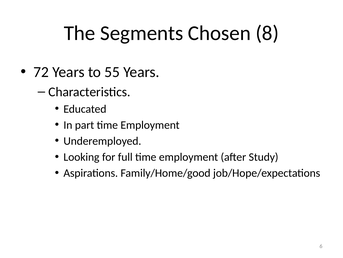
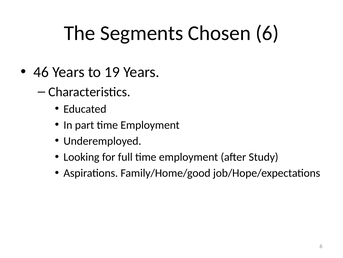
Chosen 8: 8 -> 6 (267, 33)
72: 72 -> 46 (41, 72)
55: 55 -> 19 (112, 72)
